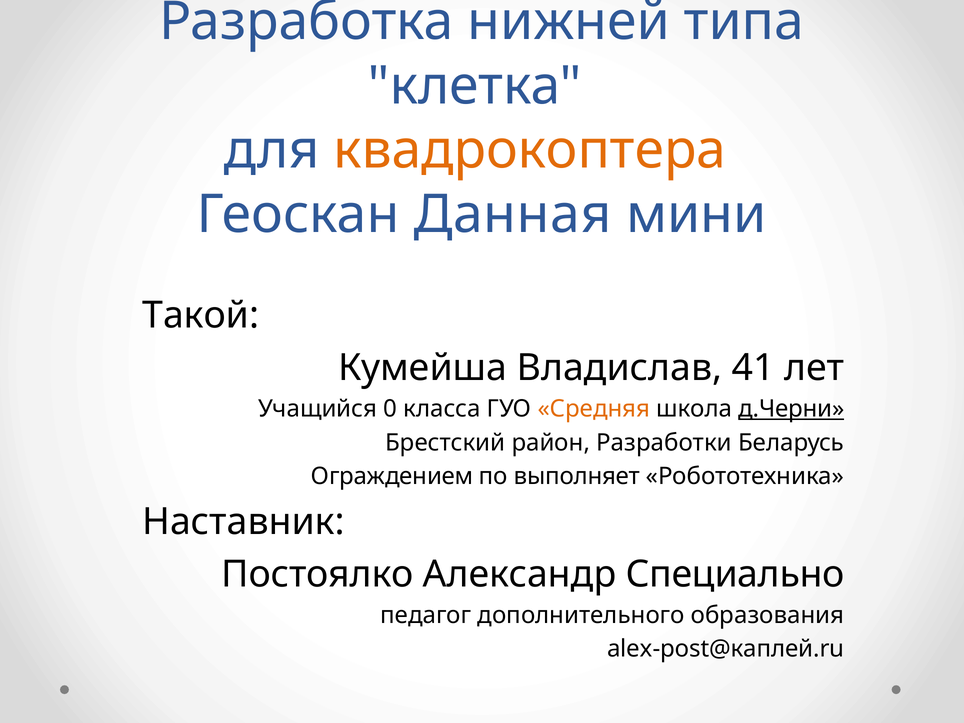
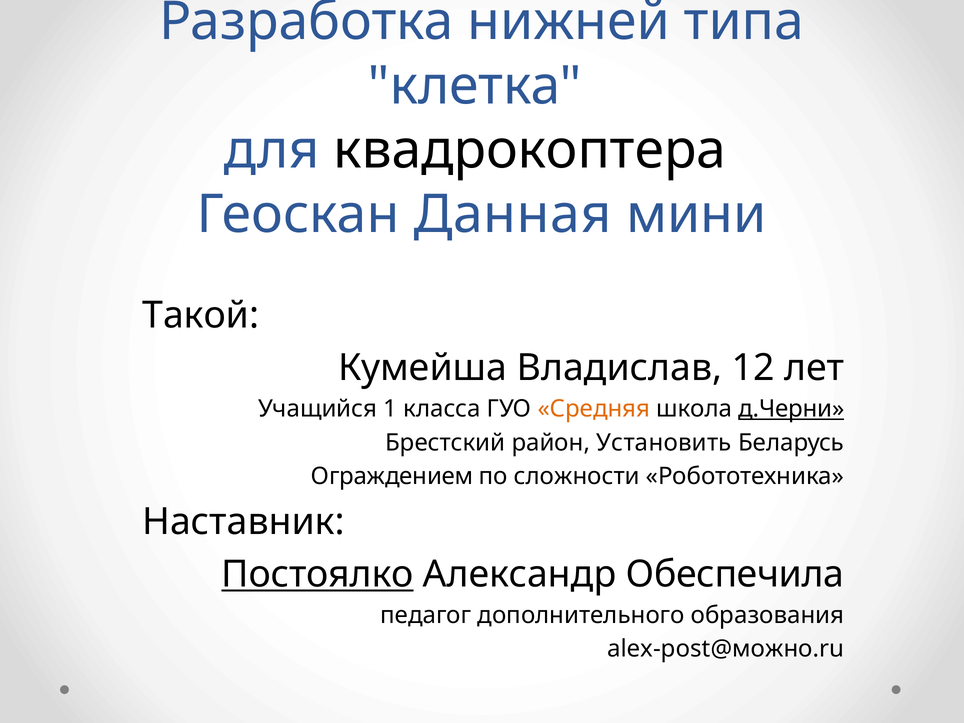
квадрокоптера colour: orange -> black (530, 150)
41: 41 -> 12 (753, 368)
0: 0 -> 1 (390, 409)
Разработки: Разработки -> Установить (664, 443)
выполняет: выполняет -> сложности (577, 476)
Постоялко underline: none -> present (317, 574)
Специально: Специально -> Обеспечила (735, 574)
alex-post@каплей.ru: alex-post@каплей.ru -> alex-post@можно.ru (726, 649)
